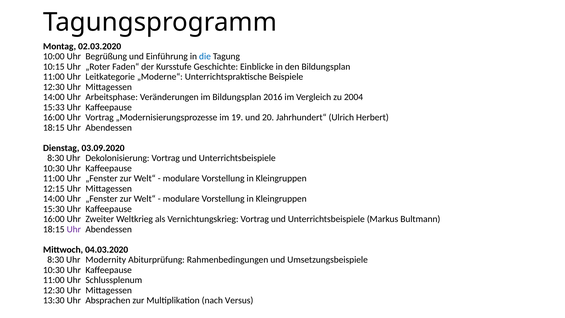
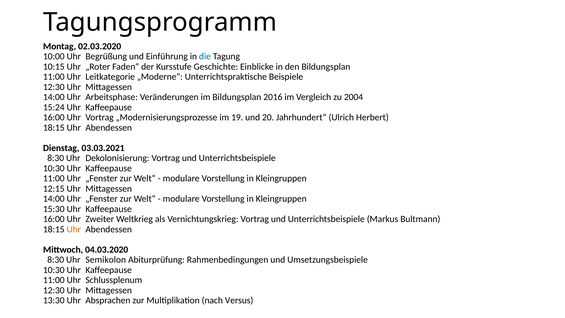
15:33: 15:33 -> 15:24 (54, 107)
03.09.2020: 03.09.2020 -> 03.03.2021 (103, 148)
Uhr colour: purple -> orange (74, 229)
Modernity: Modernity -> Semikolon (106, 260)
